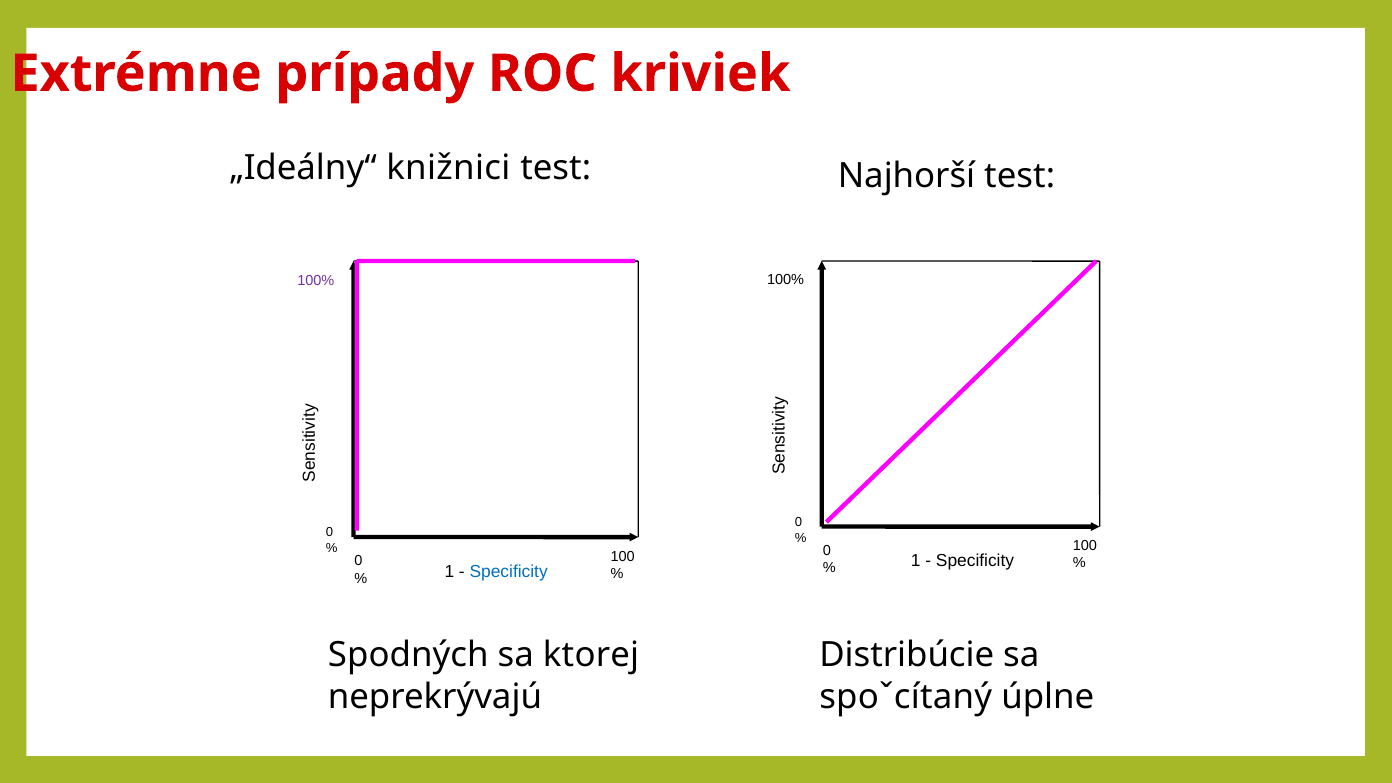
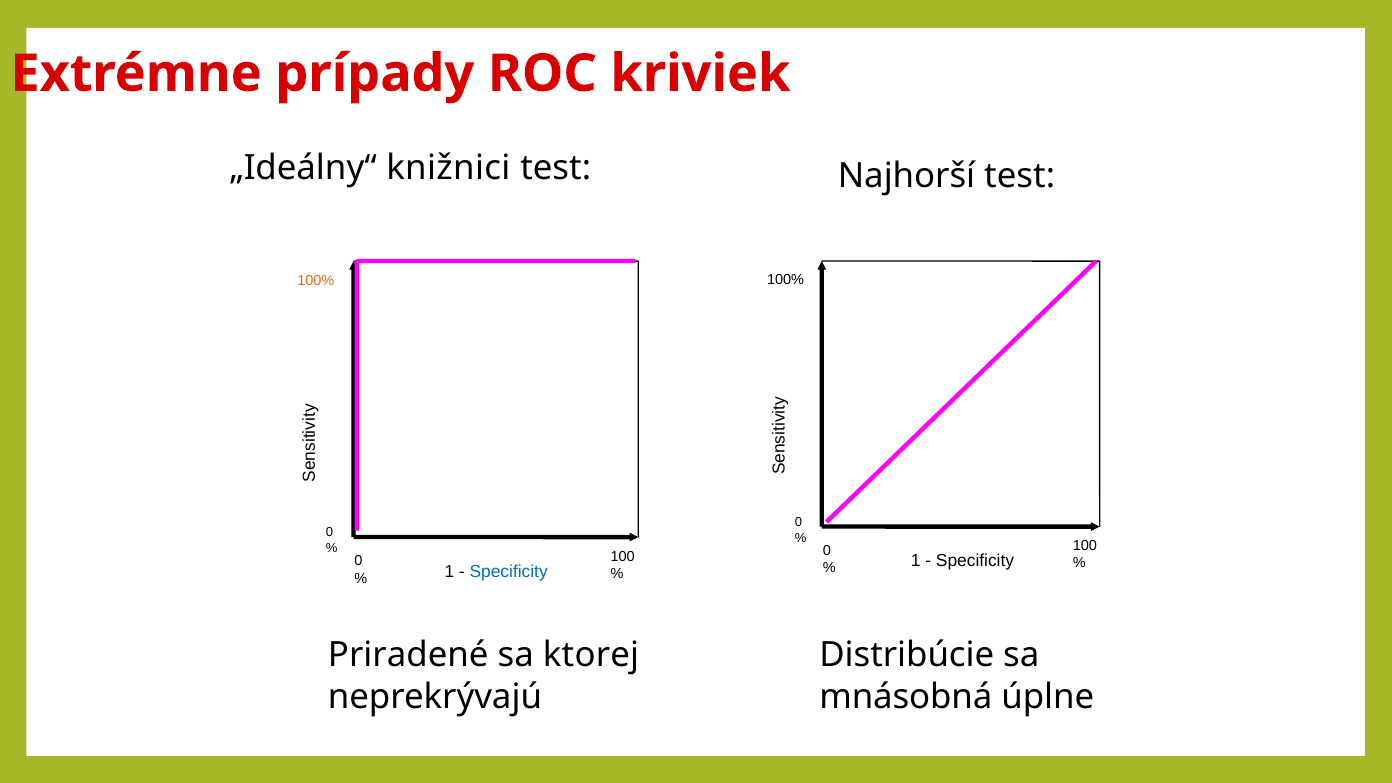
100% colour: purple -> orange (316, 280)
Spodných: Spodných -> Priradené (408, 655)
spoˇcítaný: spoˇcítaný -> mnásobná (906, 697)
